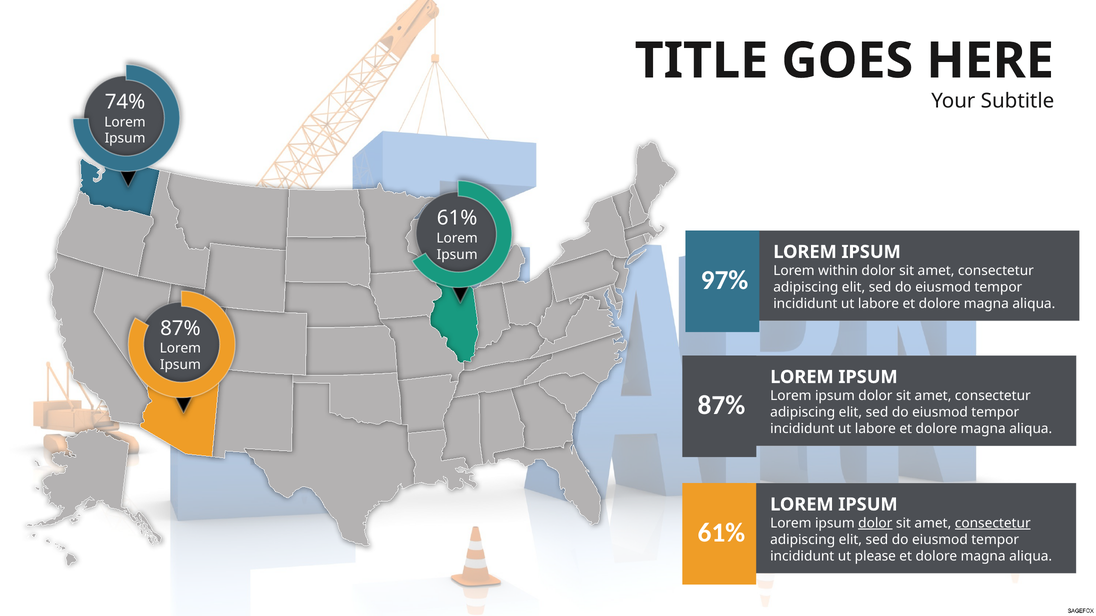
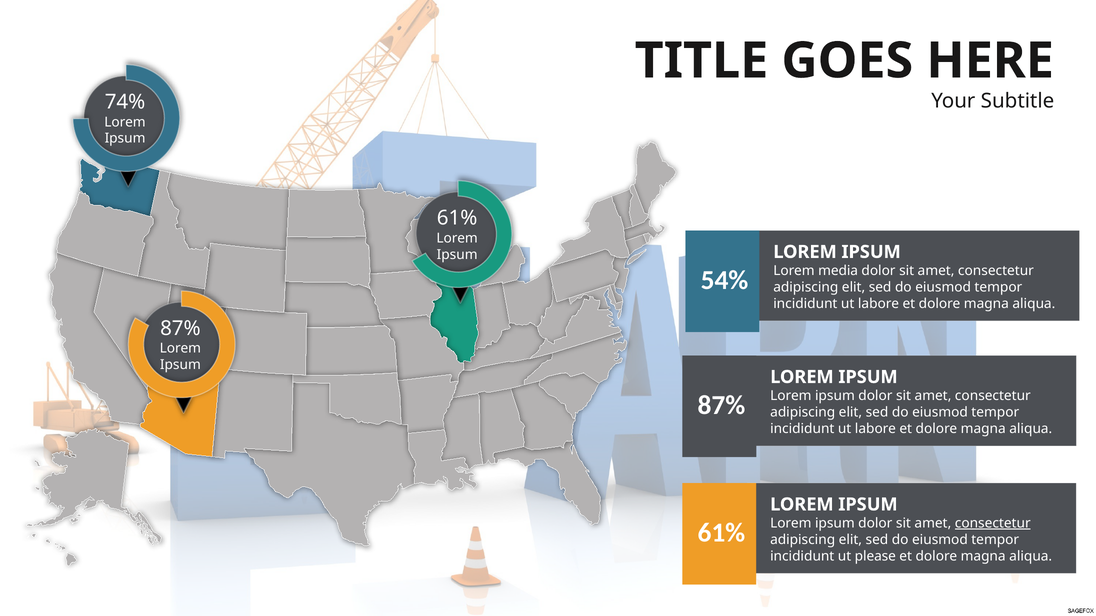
within: within -> media (838, 271)
97%: 97% -> 54% (725, 281)
dolor underline: present -> none (875, 524)
